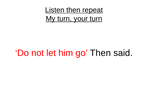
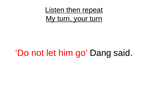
go Then: Then -> Dang (101, 53)
